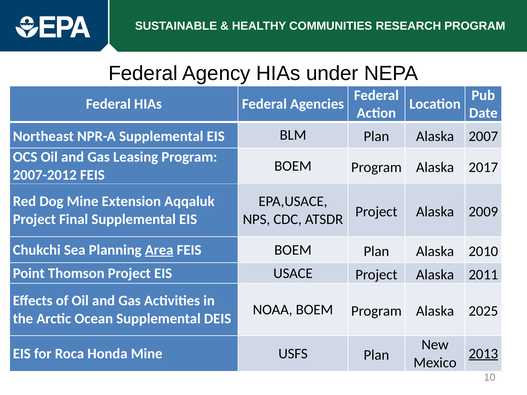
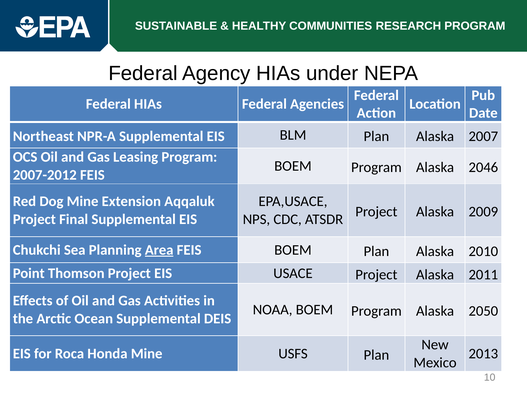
2017: 2017 -> 2046 (483, 167)
2025: 2025 -> 2050 (483, 311)
2013 underline: present -> none (483, 354)
